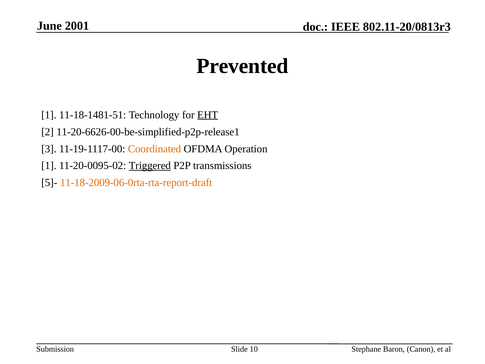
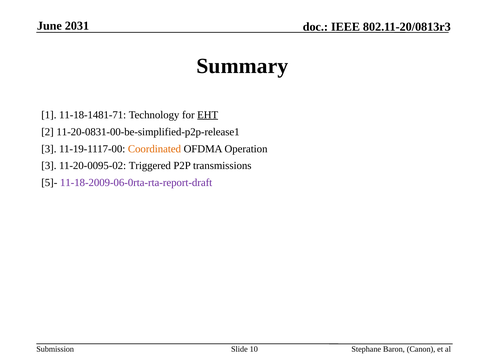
2001: 2001 -> 2031 (77, 26)
Prevented: Prevented -> Summary (242, 66)
11-18-1481-51: 11-18-1481-51 -> 11-18-1481-71 (93, 115)
11-20-6626-00-be-simplified-p2p-release1: 11-20-6626-00-be-simplified-p2p-release1 -> 11-20-0831-00-be-simplified-p2p-release1 (148, 132)
1: 1 -> 3 (49, 166)
Triggered underline: present -> none (150, 166)
11-18-2009-06-0rta-rta-report-draft colour: orange -> purple (136, 183)
